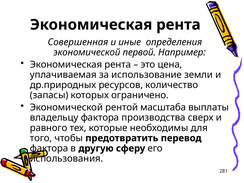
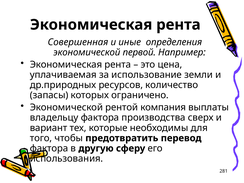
масштаба: масштаба -> компания (163, 107)
равного: равного -> вариант (49, 128)
